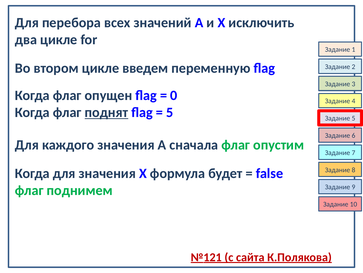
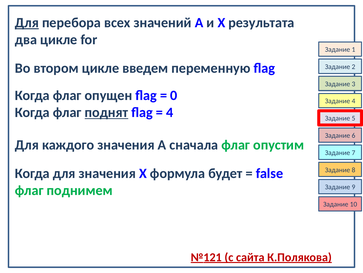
Для underline: none -> present (27, 23)
исключить: исключить -> результата (261, 23)
5: 5 -> 4 (170, 112)
